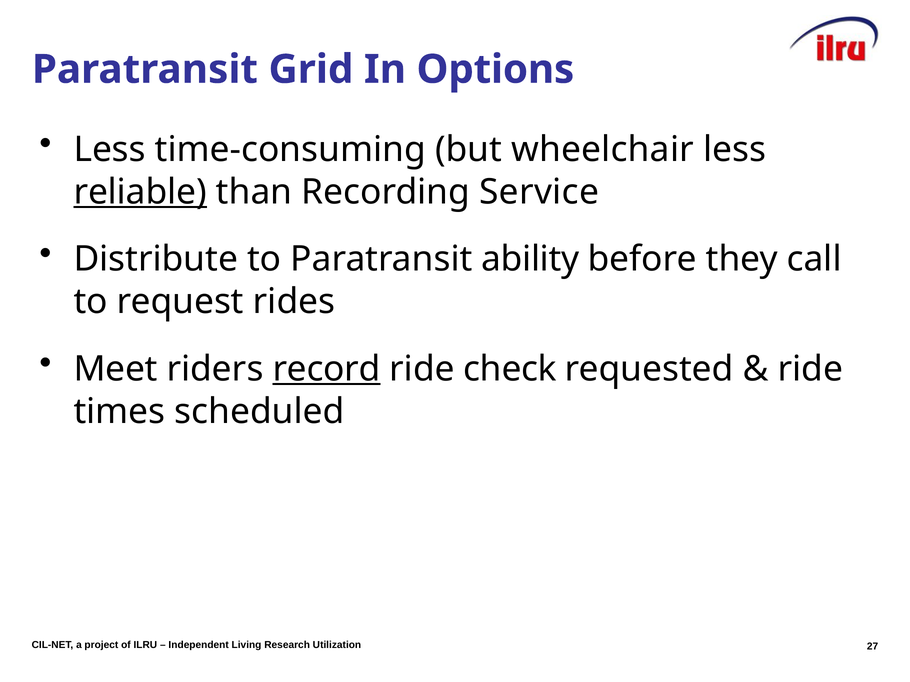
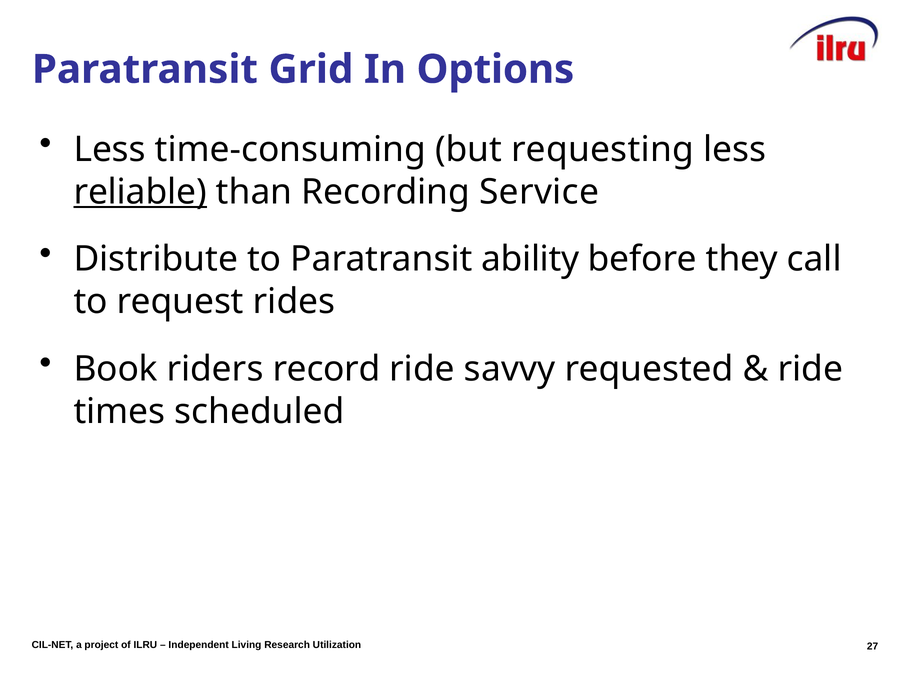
wheelchair: wheelchair -> requesting (602, 150)
Meet: Meet -> Book (116, 369)
record underline: present -> none (327, 369)
check: check -> savvy (510, 369)
